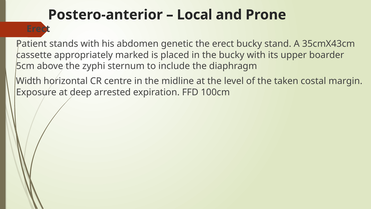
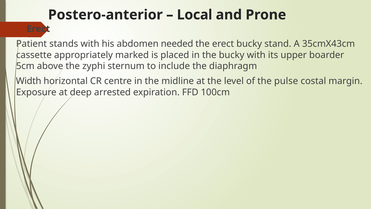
genetic: genetic -> needed (177, 44)
taken: taken -> pulse (286, 81)
